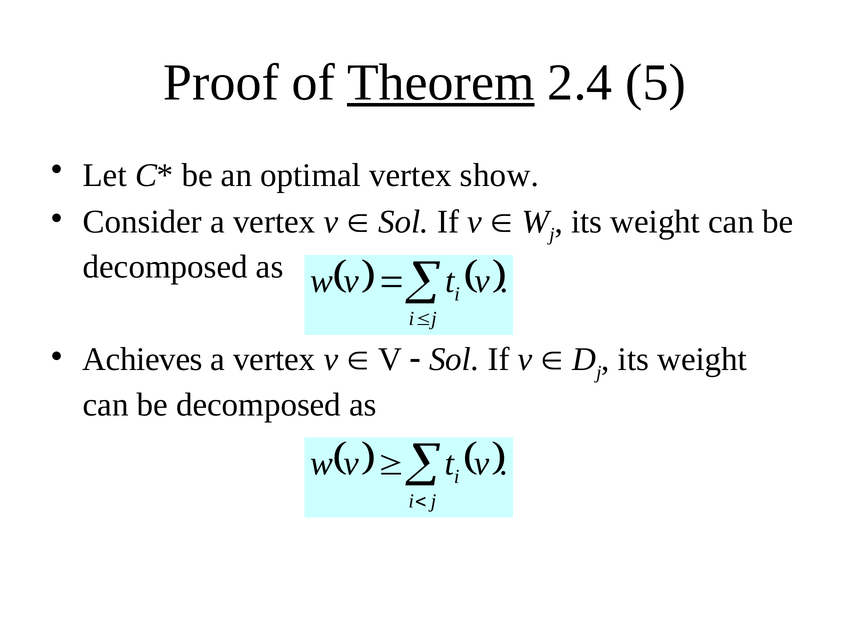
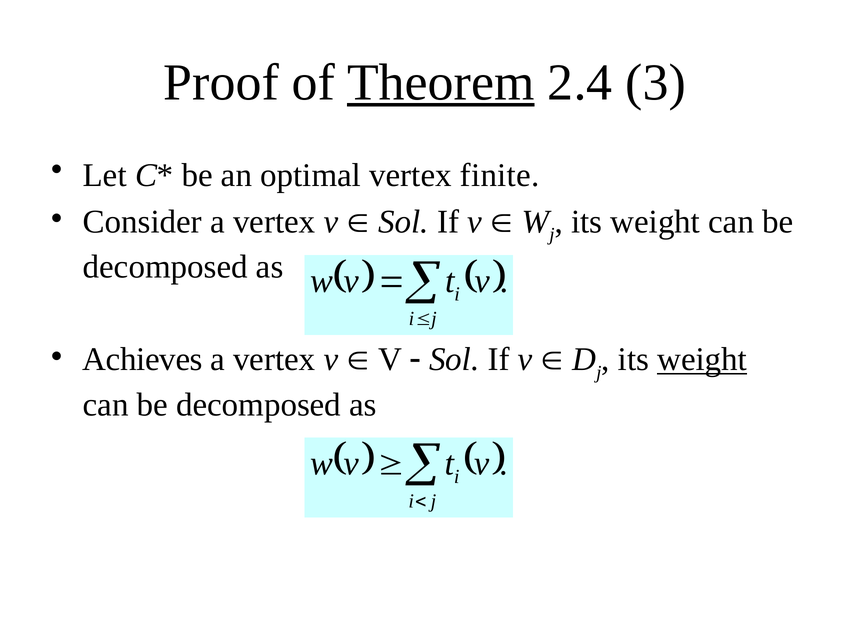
5: 5 -> 3 (656, 82)
show: show -> finite (500, 175)
weight underline: none -> present (702, 359)
